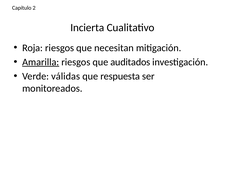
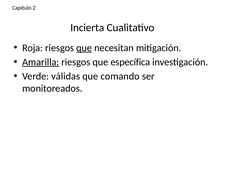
que underline: none -> present (84, 48)
auditados: auditados -> específica (130, 62)
respuesta: respuesta -> comando (120, 76)
